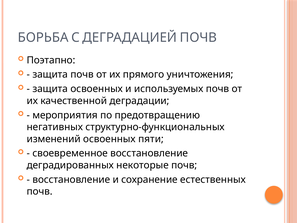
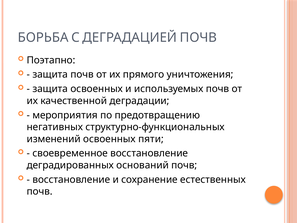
некоторые: некоторые -> оснований (143, 165)
